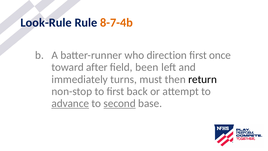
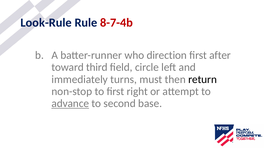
8-7-4b colour: orange -> red (116, 23)
once: once -> after (220, 55)
after: after -> third (97, 67)
been: been -> circle (147, 67)
back: back -> right (137, 91)
second underline: present -> none (120, 103)
